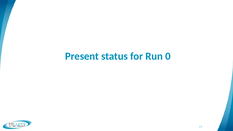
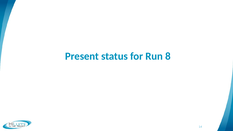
0: 0 -> 8 (168, 56)
